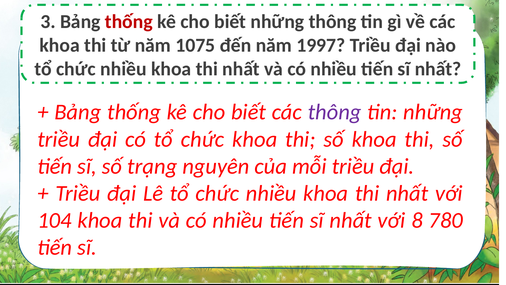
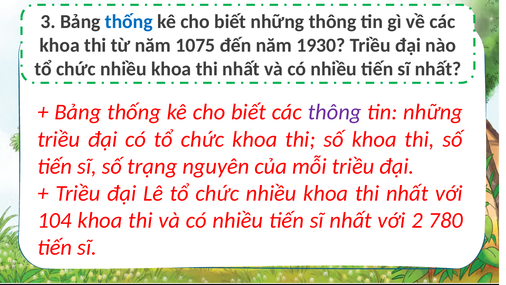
thống colour: red -> blue (129, 22)
1997: 1997 -> 1930 (321, 45)
8: 8 -> 2 (417, 220)
